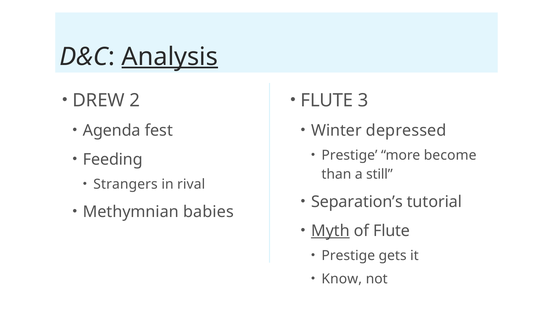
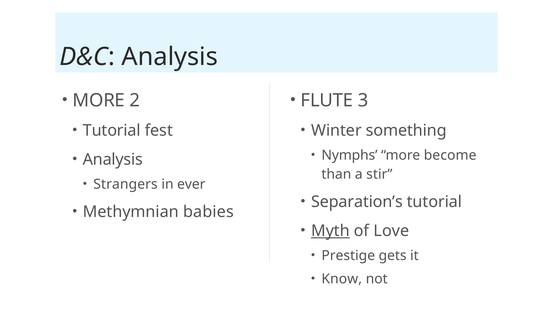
Analysis underline: present -> none (170, 57)
DREW: DREW -> MORE (99, 101)
Agenda: Agenda -> Tutorial (112, 131)
depressed: depressed -> something (406, 131)
Prestige: Prestige -> Nymphs (350, 155)
Feeding: Feeding -> Analysis (113, 160)
still: still -> stir (379, 174)
rival: rival -> ever (191, 184)
of Flute: Flute -> Love (391, 231)
